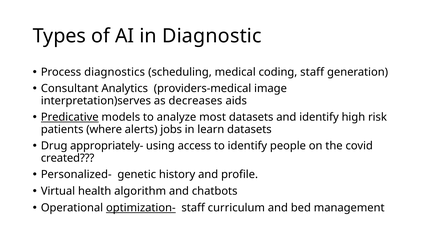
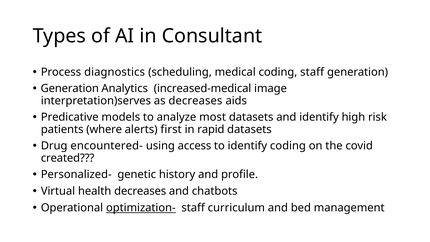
Diagnostic: Diagnostic -> Consultant (212, 36)
Consultant: Consultant -> Generation (70, 89)
providers-medical: providers-medical -> increased-medical (203, 89)
Predicative underline: present -> none (70, 117)
jobs: jobs -> first (171, 129)
learn: learn -> rapid (211, 129)
appropriately-: appropriately- -> encountered- (107, 146)
identify people: people -> coding (288, 146)
health algorithm: algorithm -> decreases (140, 191)
